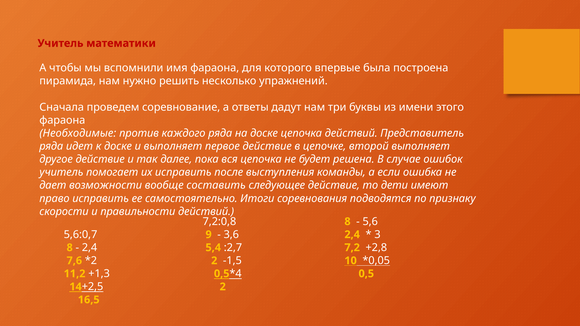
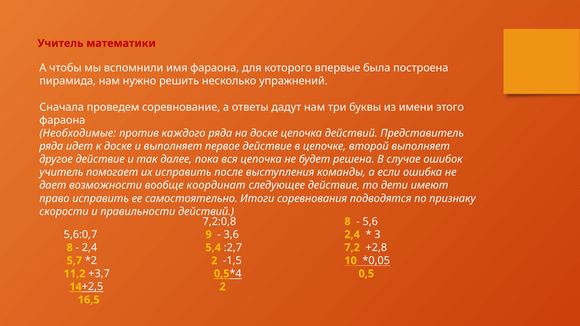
составить: составить -> координат (216, 186)
7,6: 7,6 -> 5,7 (74, 261)
+1,3: +1,3 -> +3,7 (99, 274)
